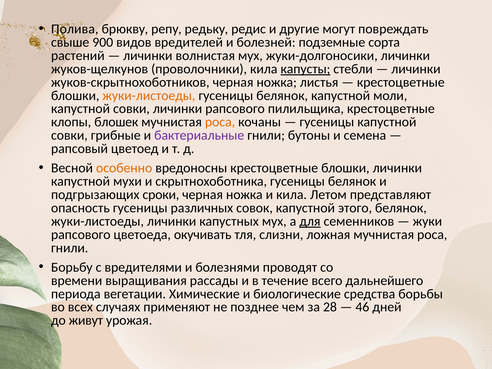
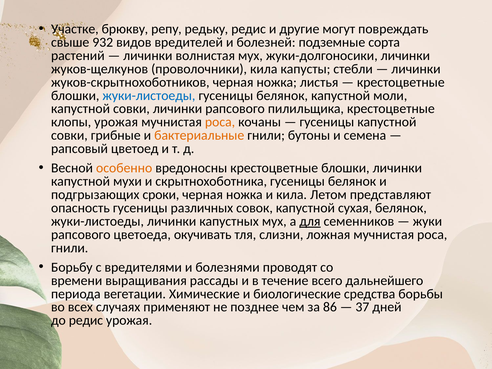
Полива: Полива -> Участке (75, 29)
900: 900 -> 932 (103, 42)
капусты underline: present -> none (305, 69)
жуки-листоеды colour: orange -> blue (149, 96)
клопы блошек: блошек -> урожая (116, 122)
бактериальные colour: purple -> orange (199, 135)
этого: этого -> сухая (355, 208)
28: 28 -> 86 (330, 307)
46: 46 -> 37 (362, 307)
до живут: живут -> редис (86, 320)
